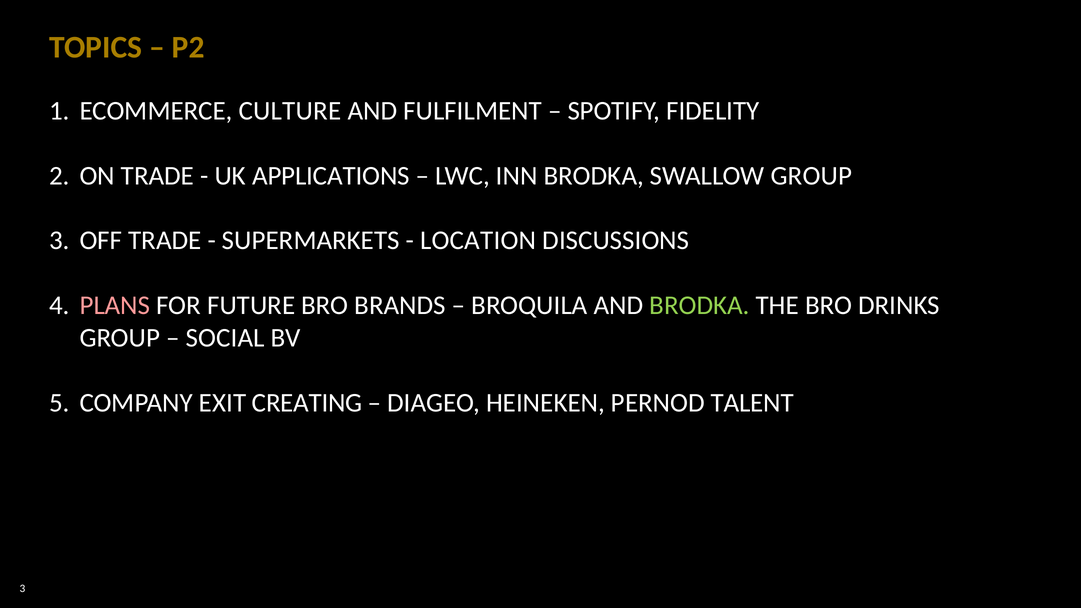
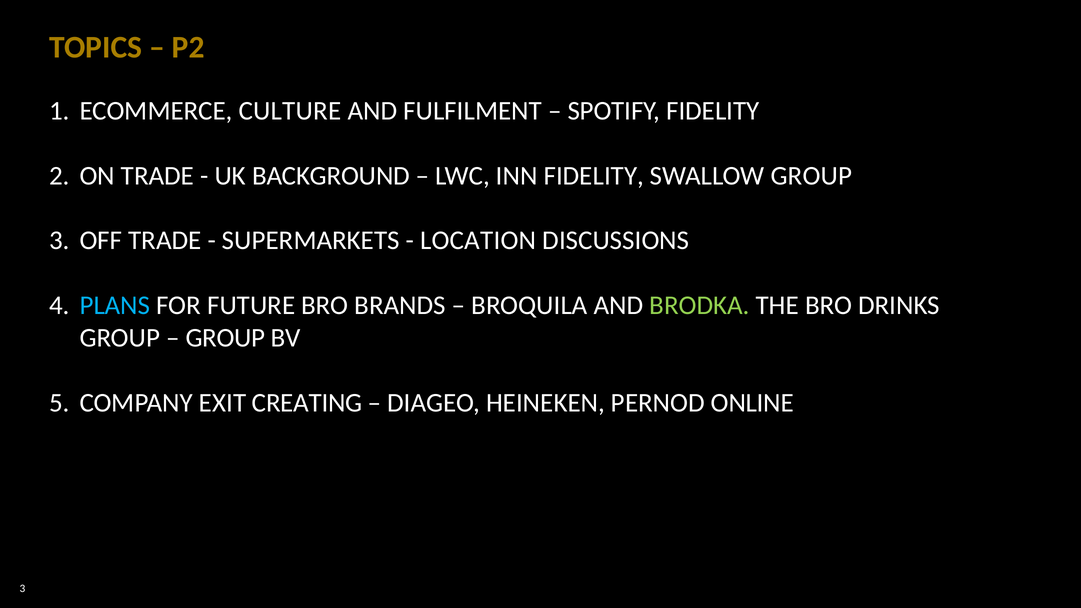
APPLICATIONS: APPLICATIONS -> BACKGROUND (331, 176)
INN BRODKA: BRODKA -> FIDELITY (594, 176)
PLANS colour: pink -> light blue (115, 305)
SOCIAL: SOCIAL -> GROUP (225, 338)
TALENT: TALENT -> ONLINE (752, 403)
